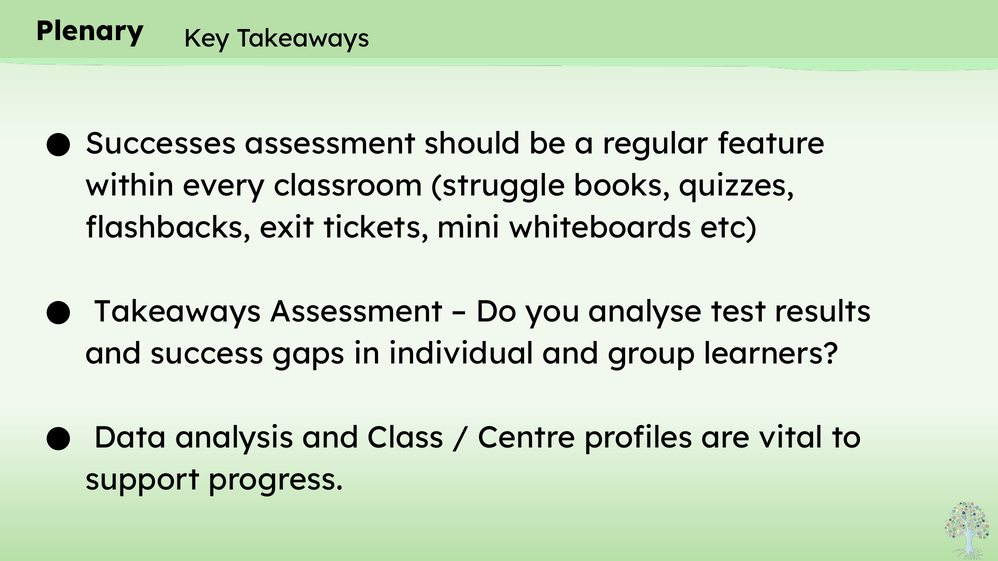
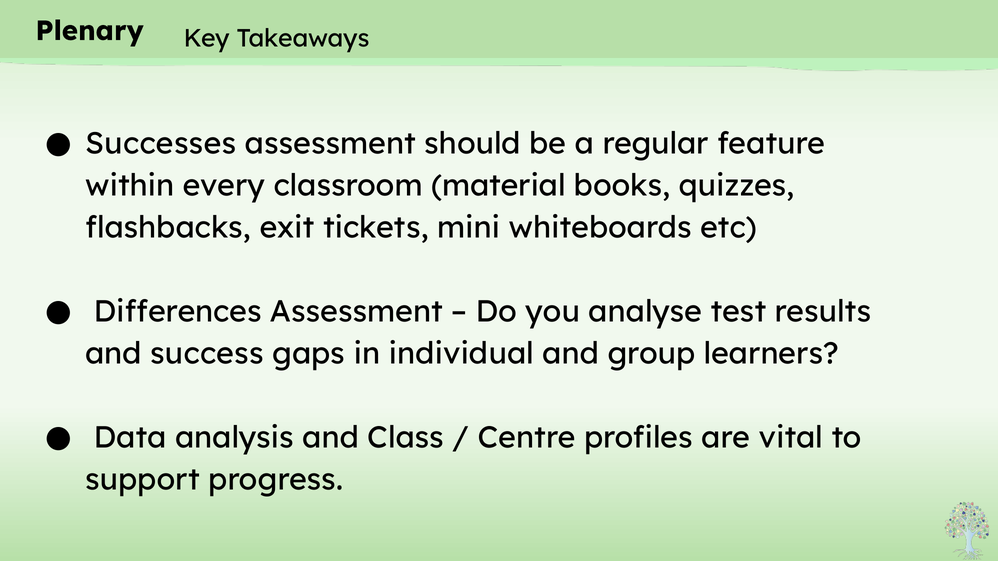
struggle: struggle -> material (498, 186)
Takeaways: Takeaways -> Differences (178, 312)
